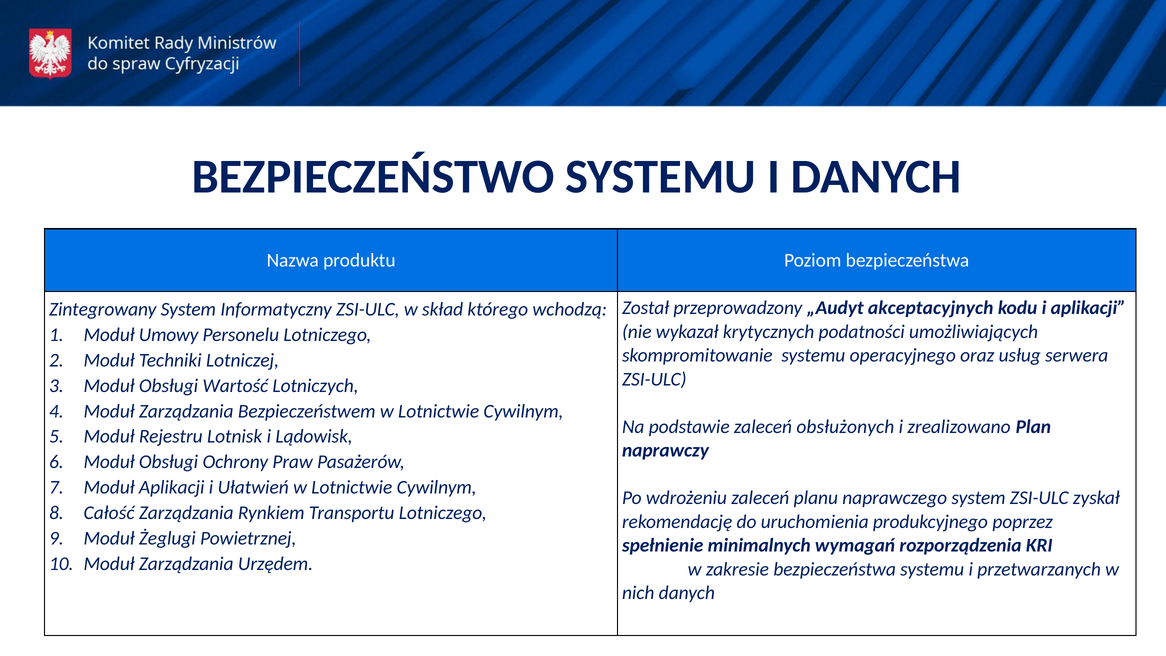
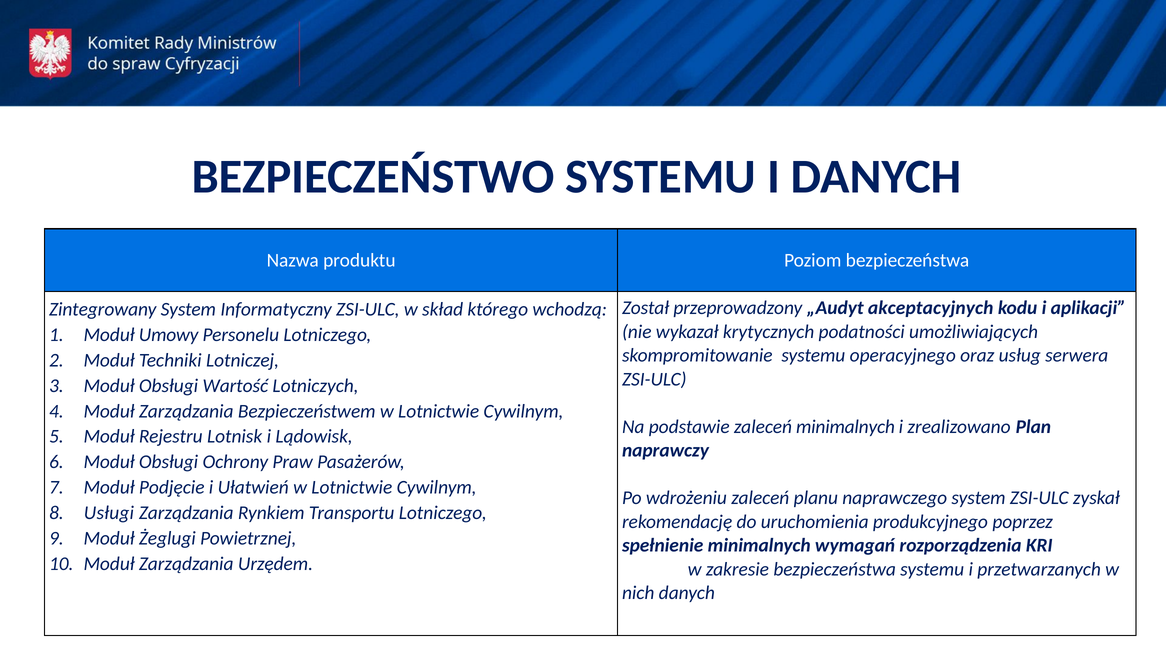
zaleceń obsłużonych: obsłużonych -> minimalnych (845, 427)
Moduł Aplikacji: Aplikacji -> Podjęcie (172, 487)
Całość: Całość -> Usługi (109, 513)
